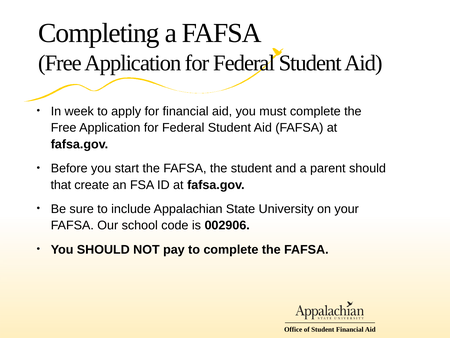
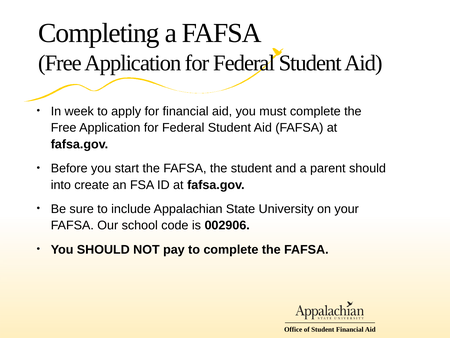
that: that -> into (61, 185)
